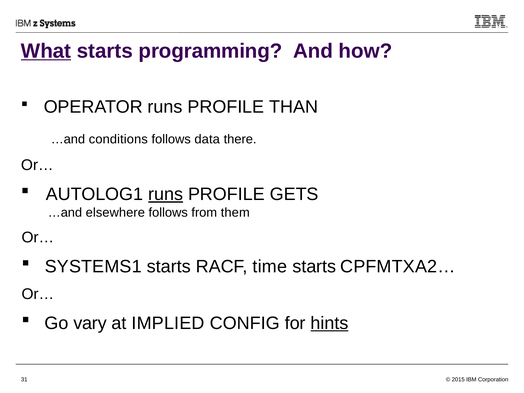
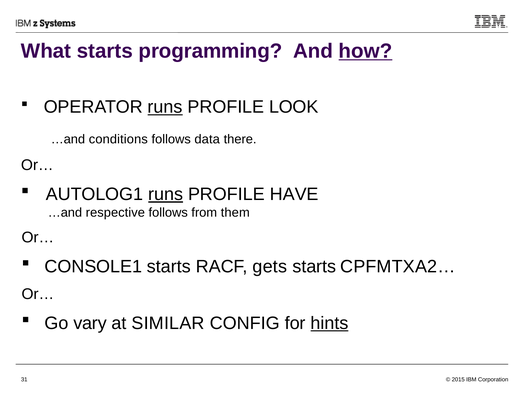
What underline: present -> none (46, 51)
how underline: none -> present (365, 51)
runs underline: none -> present (165, 107)
THAN: THAN -> LOOK (294, 107)
GETS: GETS -> HAVE (294, 194)
elsewhere: elsewhere -> respective (115, 212)
SYSTEMS1: SYSTEMS1 -> CONSOLE1 (93, 266)
time: time -> gets (270, 266)
IMPLIED: IMPLIED -> SIMILAR (168, 323)
